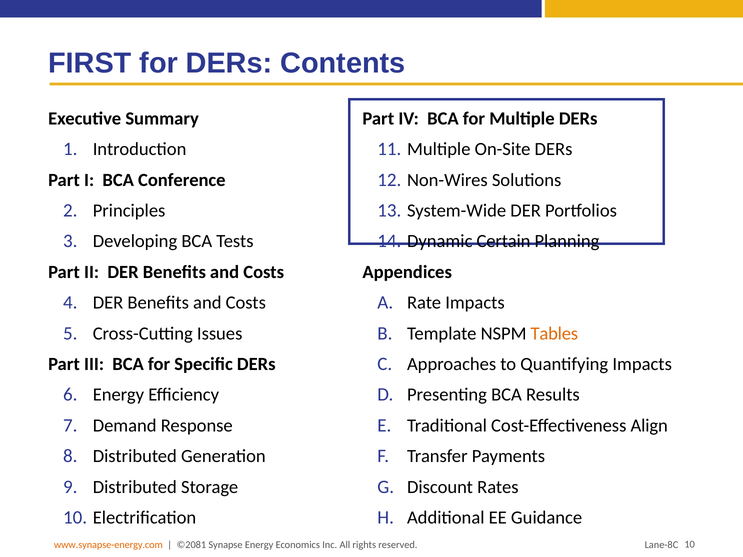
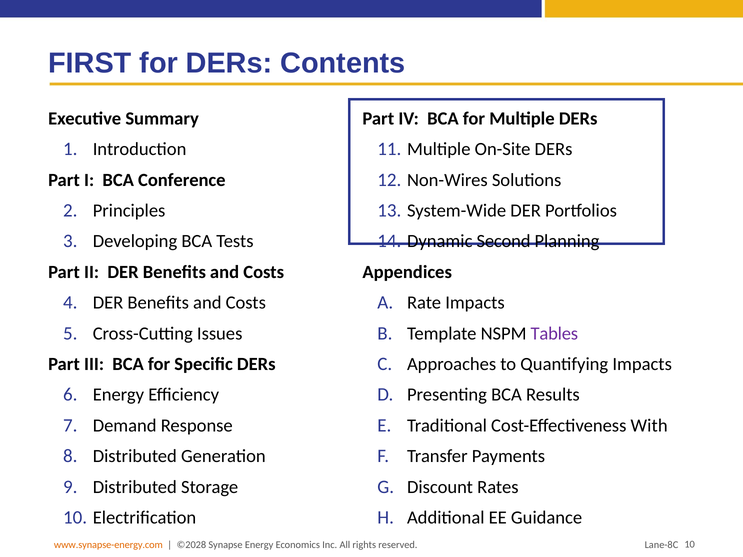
Certain: Certain -> Second (504, 241)
Tables colour: orange -> purple (554, 334)
Align: Align -> With (649, 426)
©2081: ©2081 -> ©2028 (191, 545)
